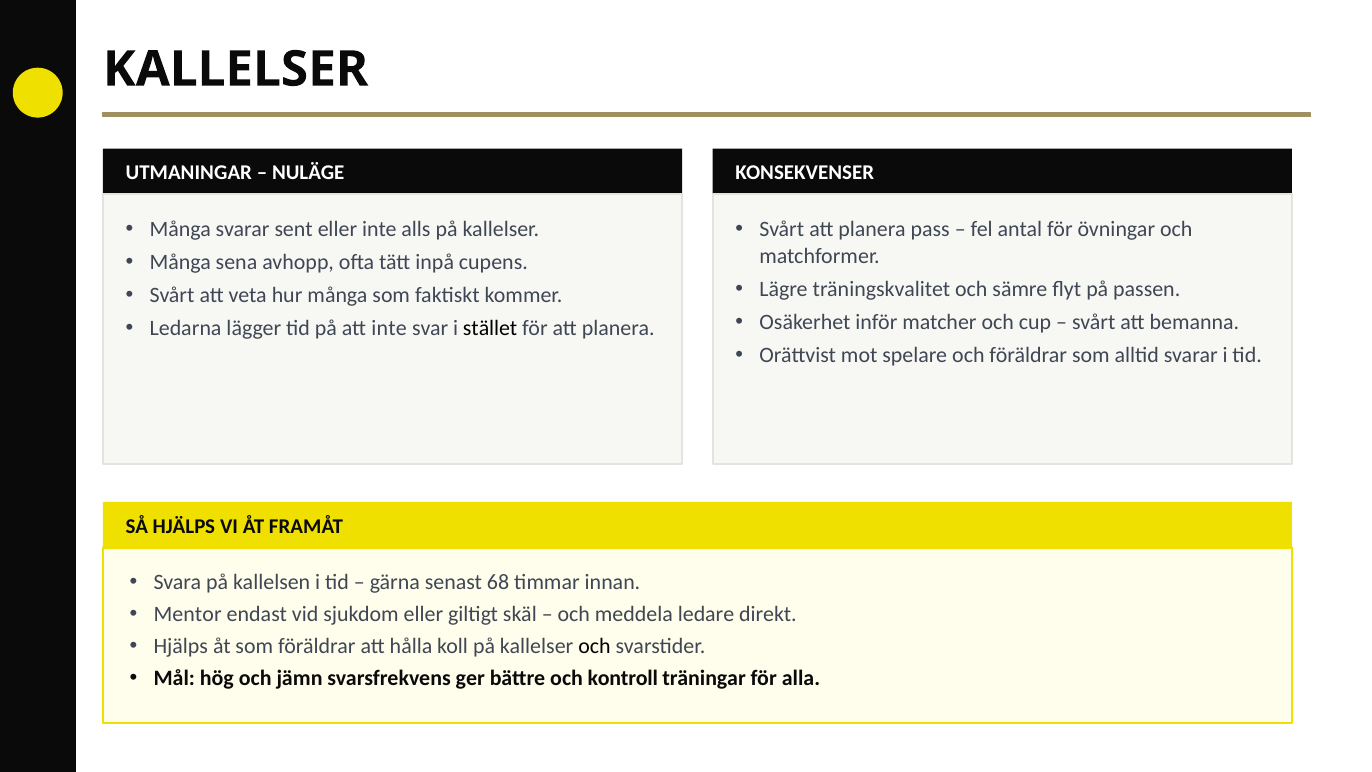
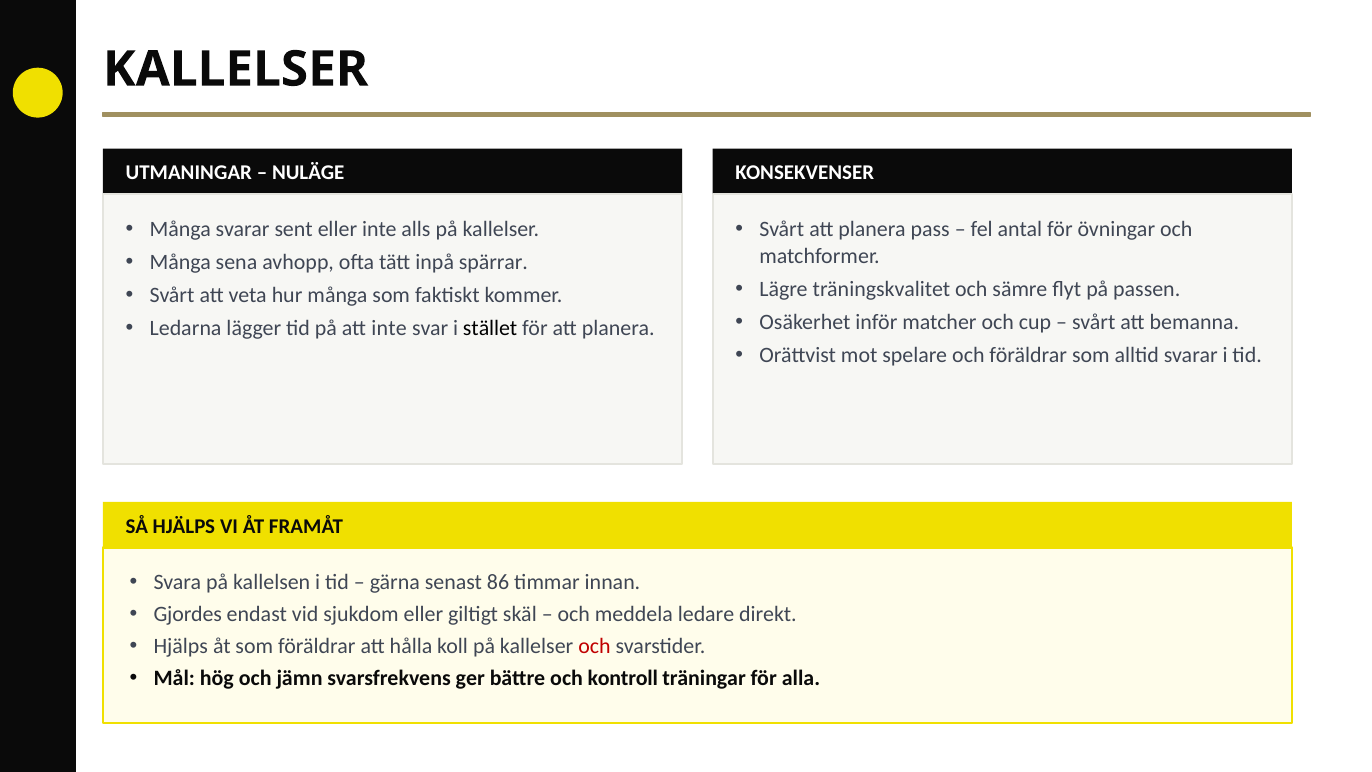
cupens: cupens -> spärrar (493, 262)
68: 68 -> 86 (498, 582)
Mentor: Mentor -> Gjordes (188, 614)
och colour: black -> red (595, 646)
